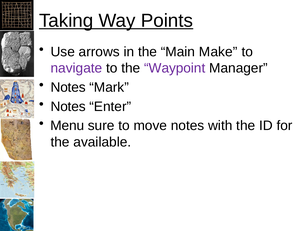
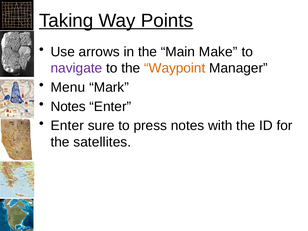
Waypoint colour: purple -> orange (175, 68)
Notes: Notes -> Menu (68, 87)
Menu: Menu -> Enter (67, 126)
move: move -> press (150, 126)
available: available -> satellites (102, 142)
